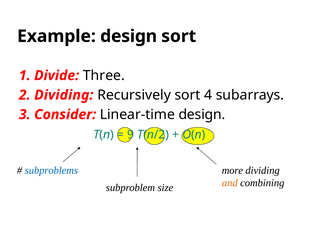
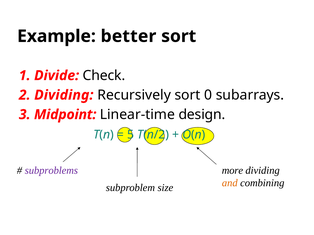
Example design: design -> better (128, 36)
Three: Three -> Check (104, 76)
4: 4 -> 0 (208, 95)
Consider: Consider -> Midpoint (65, 115)
9: 9 -> 5 (131, 135)
subproblems colour: blue -> purple (51, 171)
